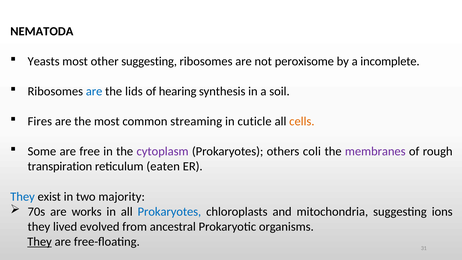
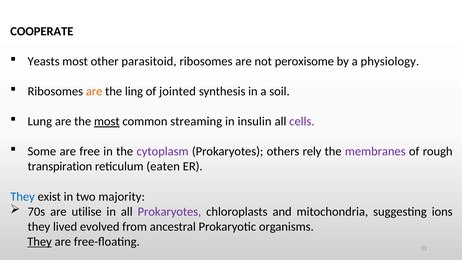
NEMATODA: NEMATODA -> COOPERATE (42, 31)
other suggesting: suggesting -> parasitoid (149, 61)
incomplete: incomplete -> physiology (390, 61)
are colour: blue -> orange (94, 91)
lids: lids -> ling (134, 91)
hearing: hearing -> jointed (178, 91)
Fires: Fires -> Lung (40, 121)
most underline: none -> present (107, 121)
cuticle: cuticle -> insulin (255, 121)
cells colour: orange -> purple (302, 121)
coli: coli -> rely (312, 151)
works: works -> utilise (87, 211)
Prokaryotes colour: blue -> purple (169, 211)
